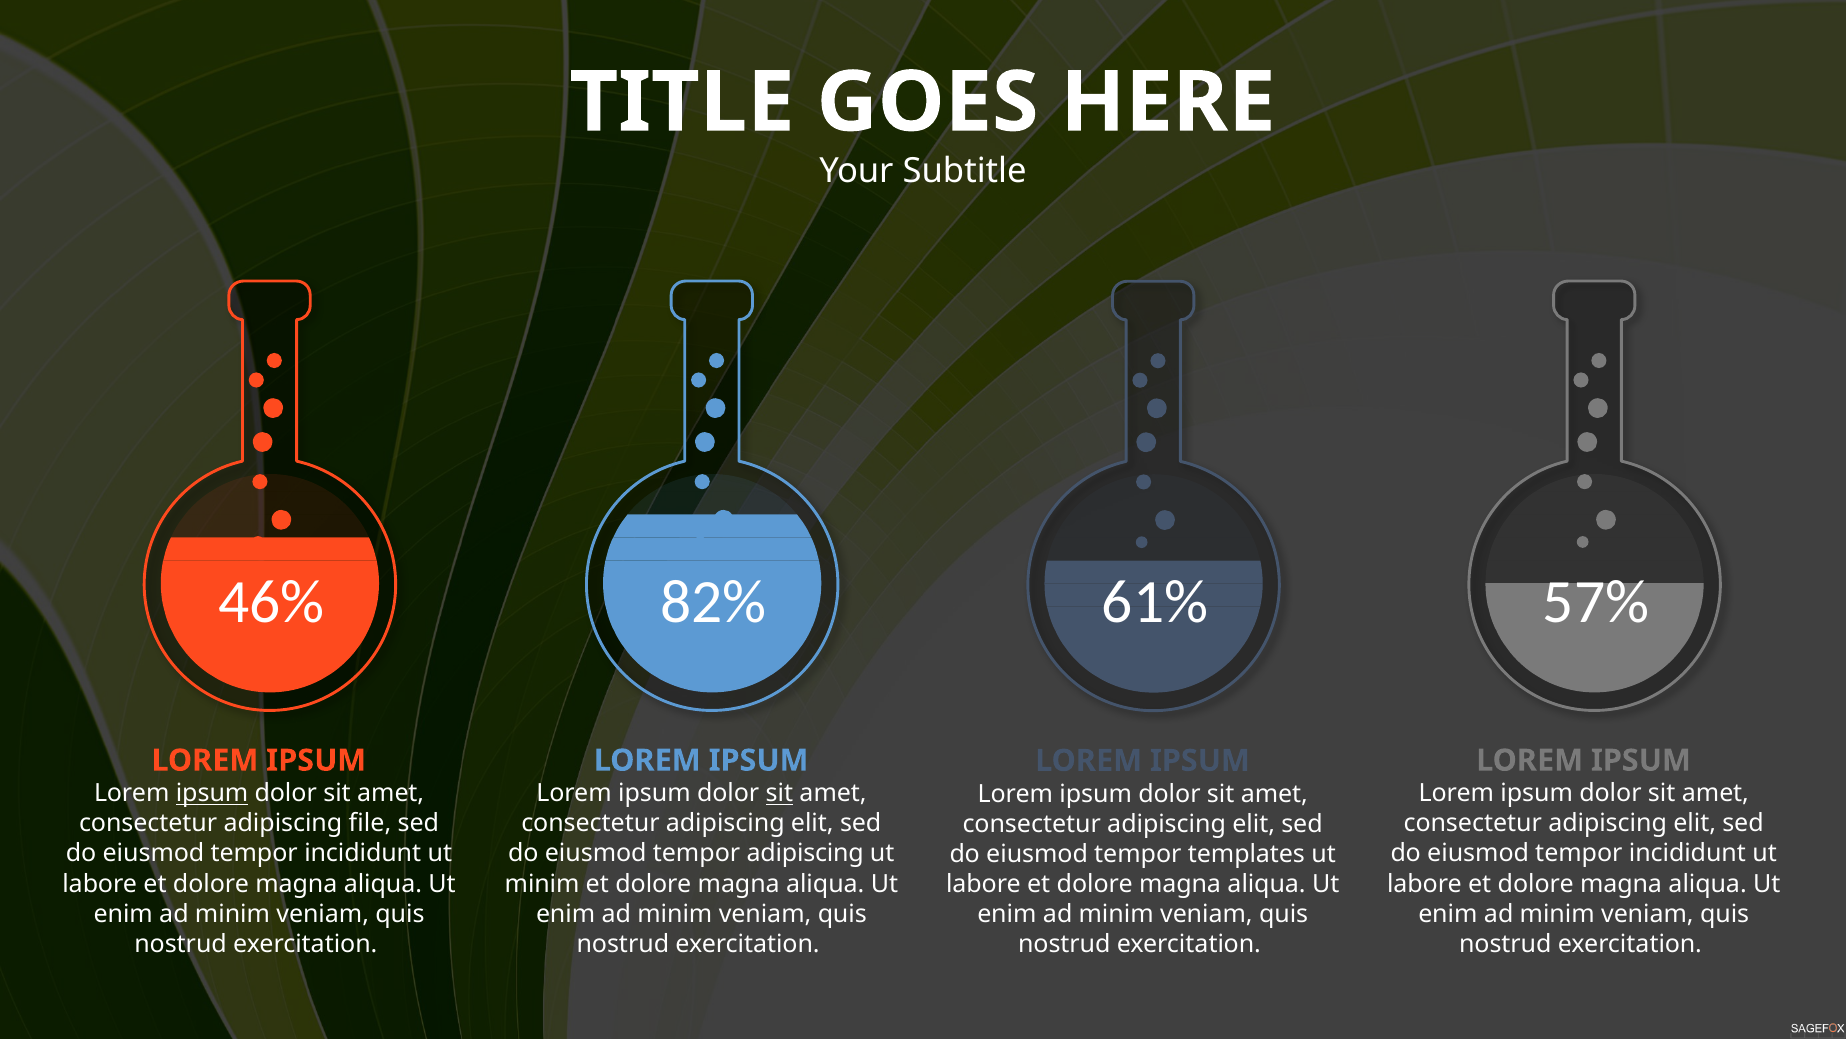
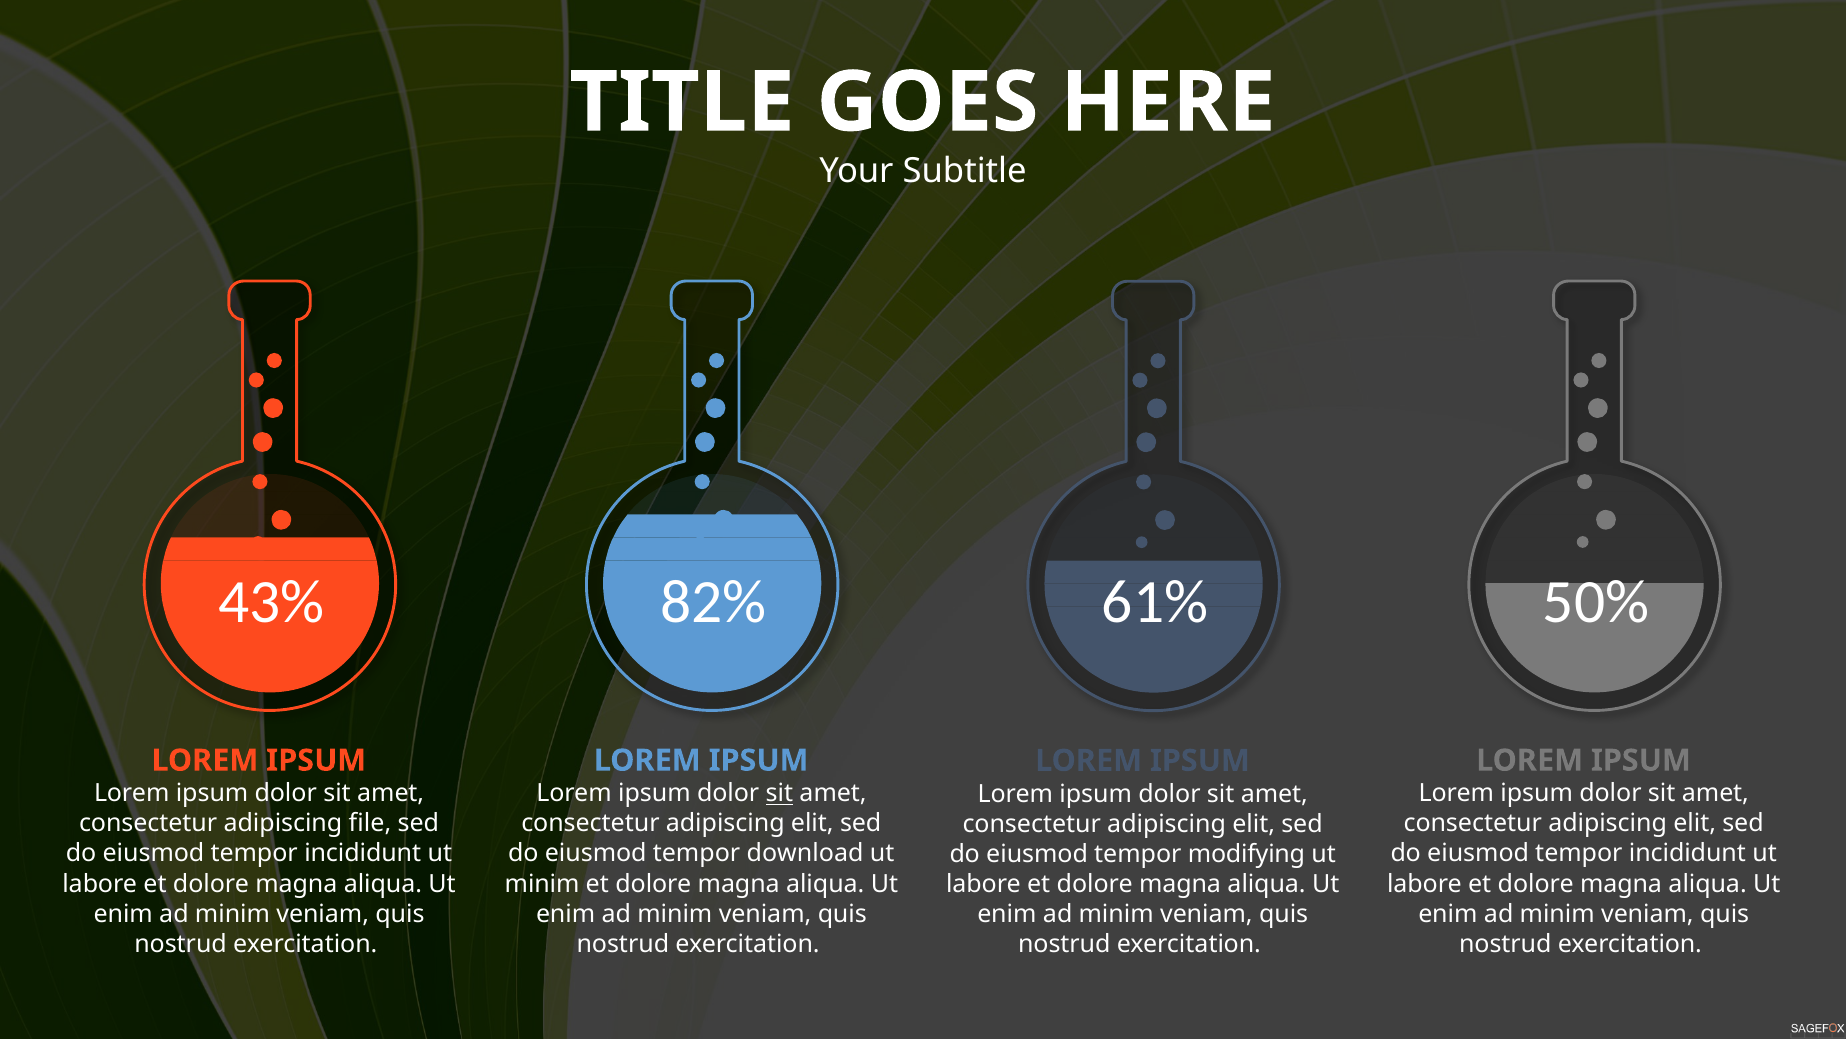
46%: 46% -> 43% (271, 602)
57%: 57% -> 50% (1596, 602)
ipsum underline: present -> none (212, 793)
tempor adipiscing: adipiscing -> download (805, 853)
templates: templates -> modifying (1247, 853)
